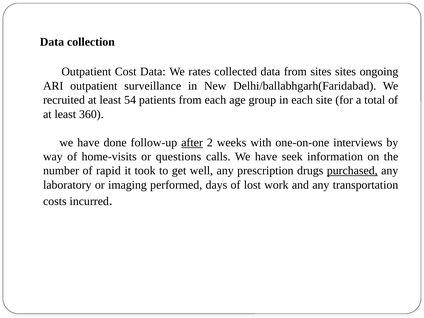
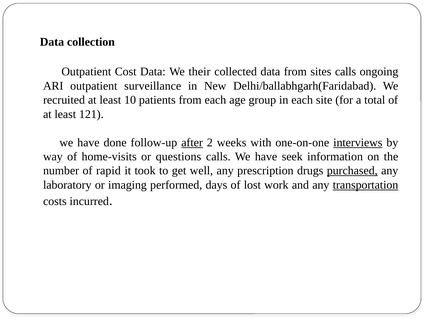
rates: rates -> their (200, 72)
sites sites: sites -> calls (346, 72)
54: 54 -> 10 (130, 100)
360: 360 -> 121 (91, 114)
interviews underline: none -> present (358, 142)
transportation underline: none -> present (366, 185)
